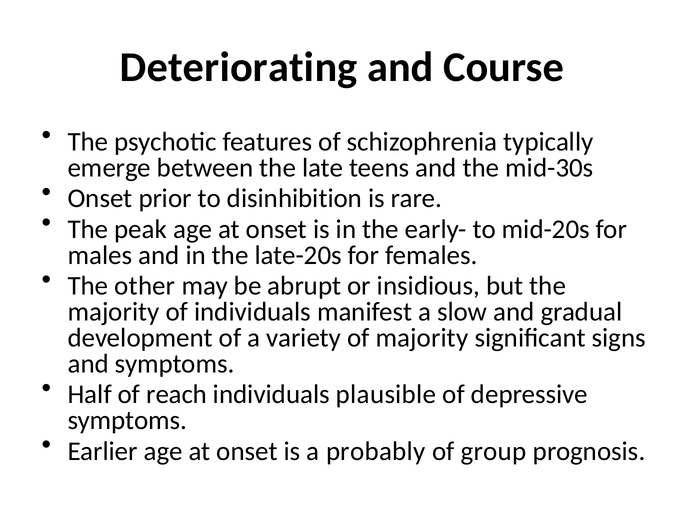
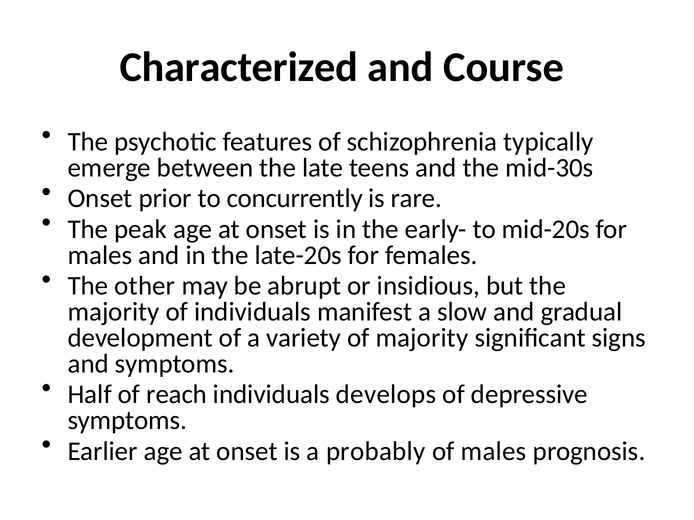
Deteriorating: Deteriorating -> Characterized (239, 67)
disinhibition: disinhibition -> concurrently (295, 199)
plausible: plausible -> develops (386, 395)
of group: group -> males (494, 452)
